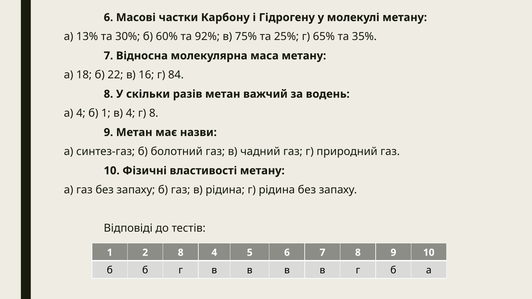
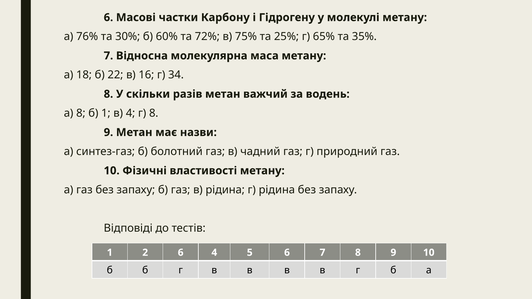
13%: 13% -> 76% (87, 37)
92%: 92% -> 72% (207, 37)
84: 84 -> 34 (176, 75)
а 4: 4 -> 8 (81, 113)
2 8: 8 -> 6 (181, 253)
